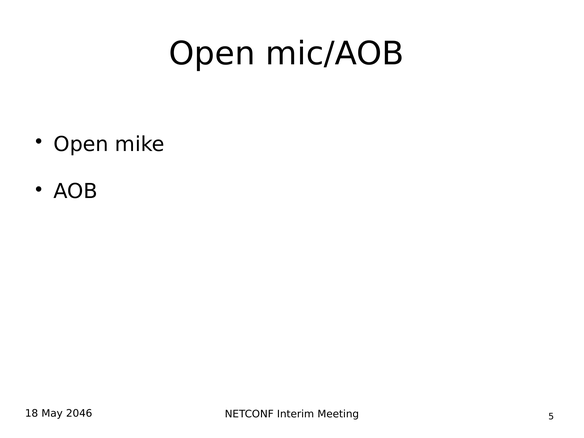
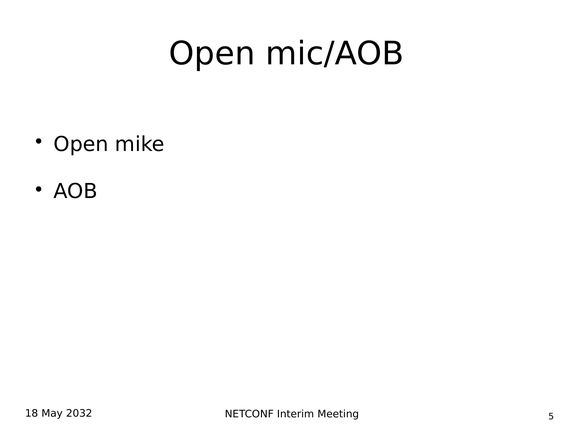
2046: 2046 -> 2032 (79, 413)
